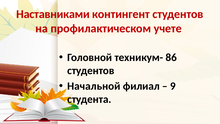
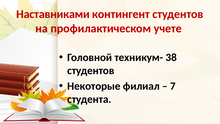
86: 86 -> 38 (171, 57)
Начальной: Начальной -> Некоторые (94, 86)
9: 9 -> 7 (173, 86)
